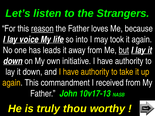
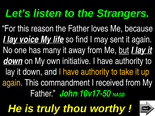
reason underline: present -> none (42, 29)
into: into -> find (82, 39)
took: took -> sent (117, 39)
leads: leads -> many (52, 50)
10v17-13: 10v17-13 -> 10v17-50 (95, 94)
